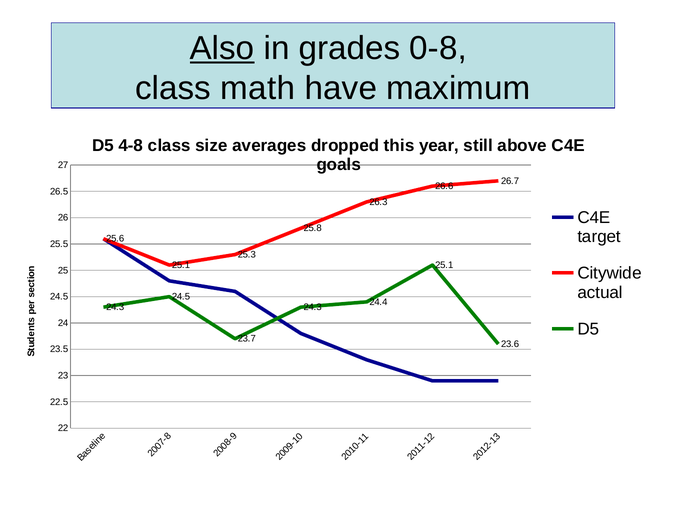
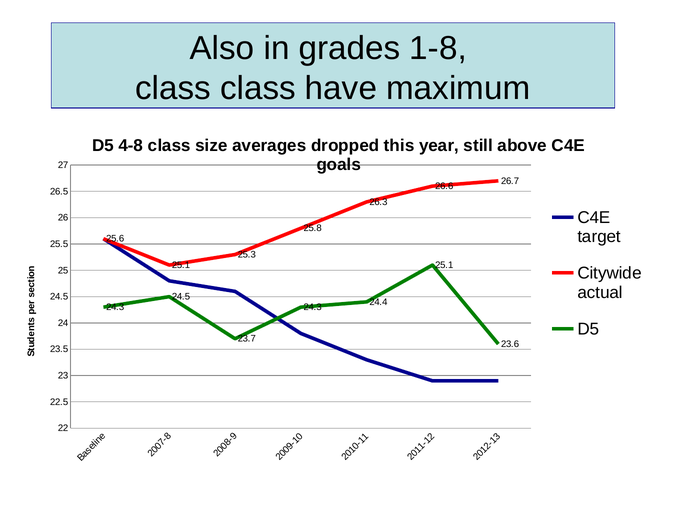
Also underline: present -> none (222, 48)
0-8: 0-8 -> 1-8 (438, 48)
class math: math -> class (258, 88)
